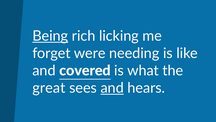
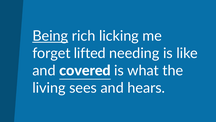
were: were -> lifted (90, 53)
great: great -> living (49, 88)
and underline: present -> none (112, 88)
